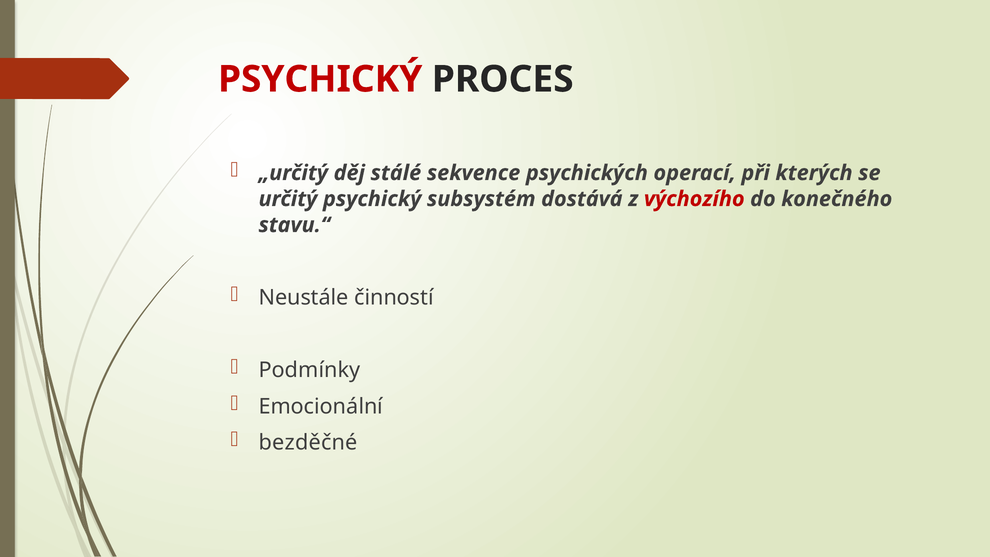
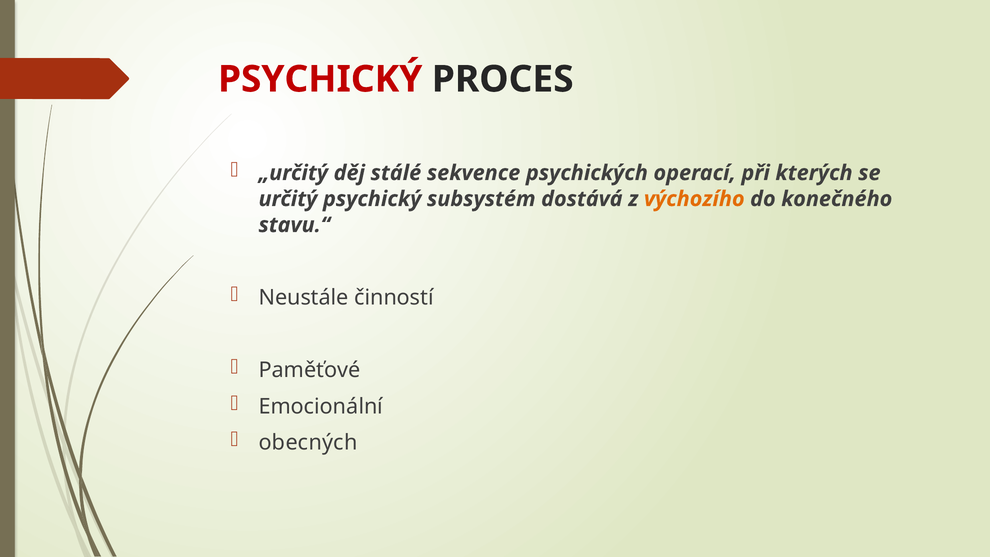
výchozího colour: red -> orange (694, 199)
Podmínky: Podmínky -> Paměťové (310, 370)
bezděčné: bezděčné -> obecných (308, 443)
